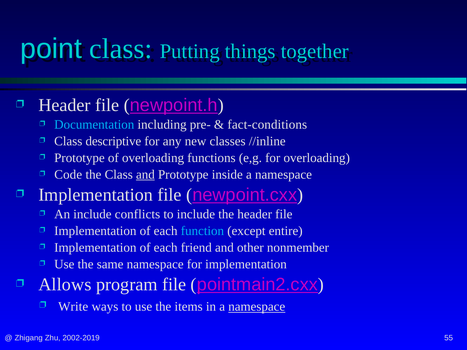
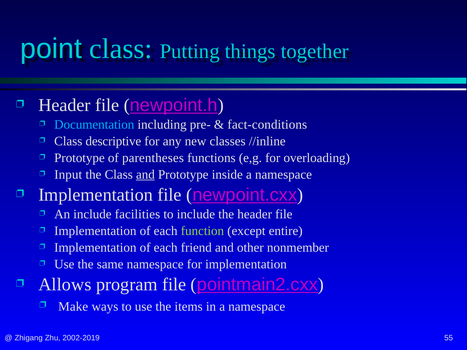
of overloading: overloading -> parentheses (153, 158)
Code: Code -> Input (68, 175)
conflicts: conflicts -> facilities (137, 214)
function colour: light blue -> light green (202, 231)
Write: Write -> Make (73, 307)
namespace underline: present -> none (257, 307)
